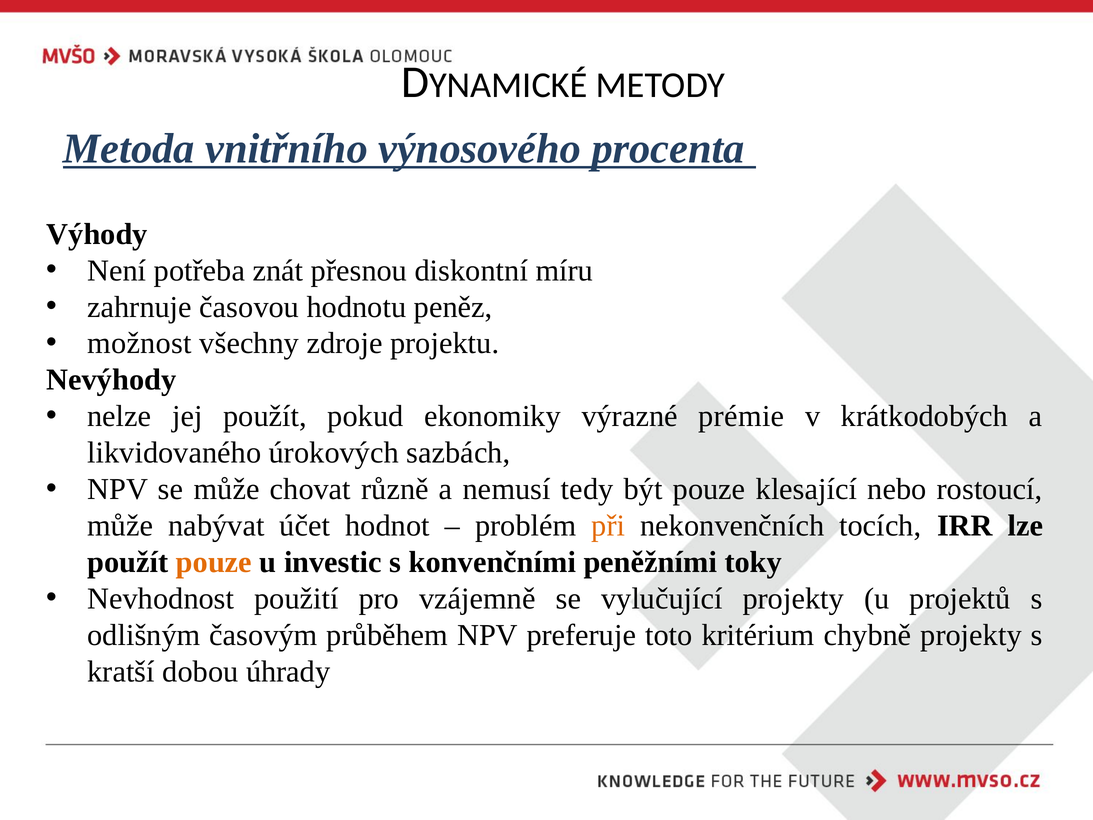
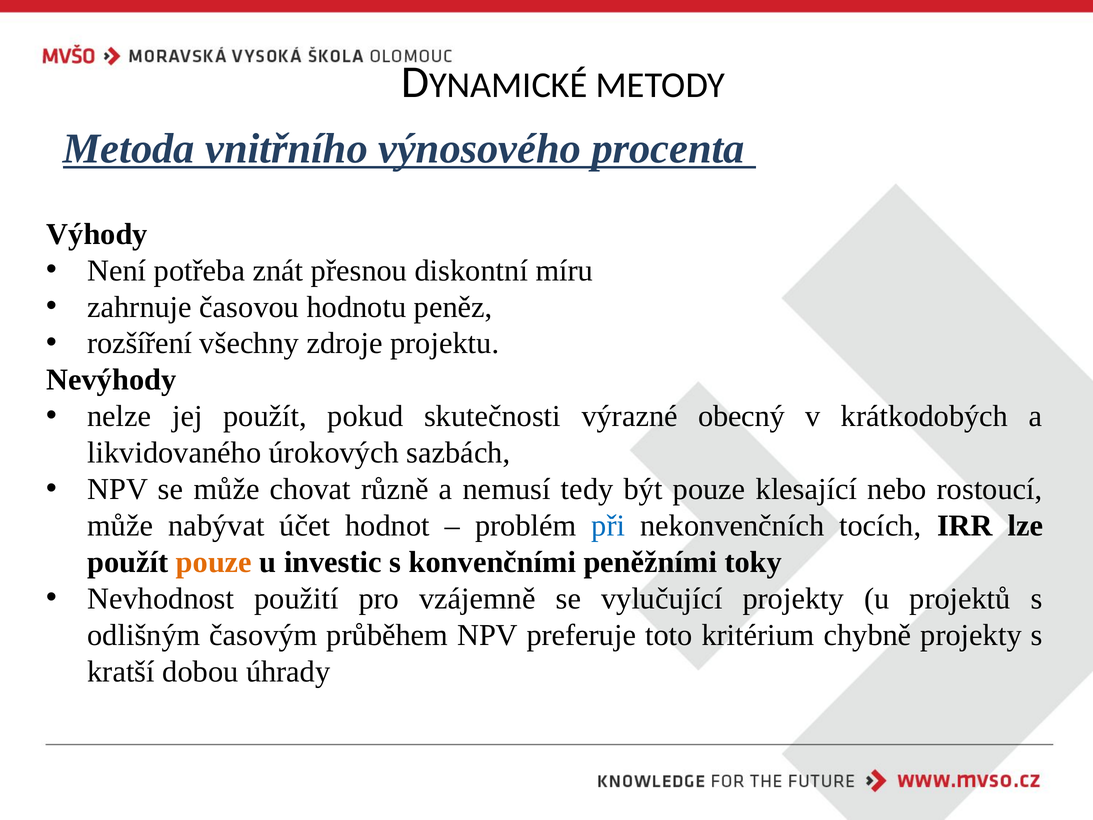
možnost: možnost -> rozšíření (140, 343)
ekonomiky: ekonomiky -> skutečnosti (492, 416)
prémie: prémie -> obecný (742, 416)
při colour: orange -> blue (608, 526)
